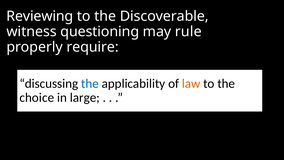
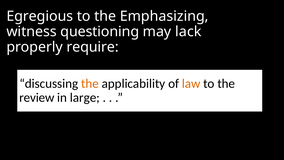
Reviewing: Reviewing -> Egregious (40, 16)
Discoverable: Discoverable -> Emphasizing (164, 16)
rule: rule -> lack (188, 32)
the colour: blue -> orange (90, 83)
choice: choice -> review (37, 98)
